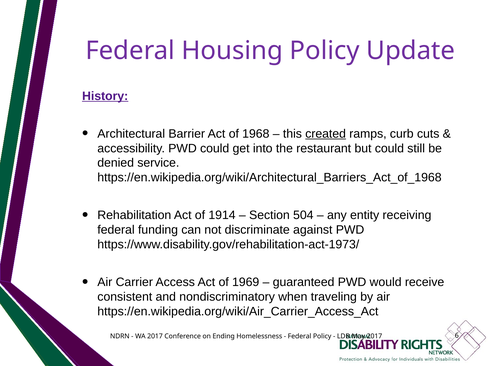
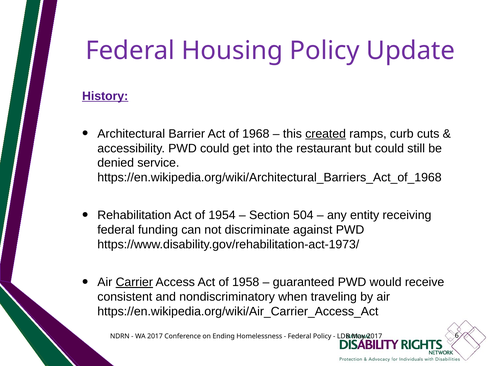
1914: 1914 -> 1954 (222, 215)
Carrier underline: none -> present (134, 282)
1969: 1969 -> 1958 (246, 282)
